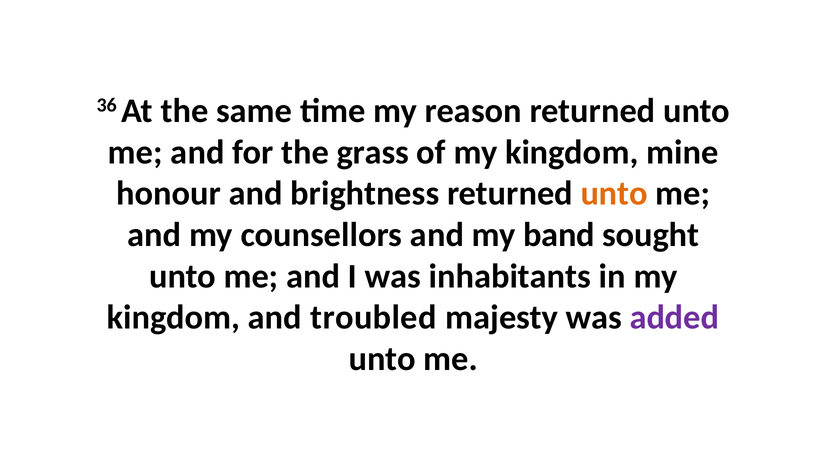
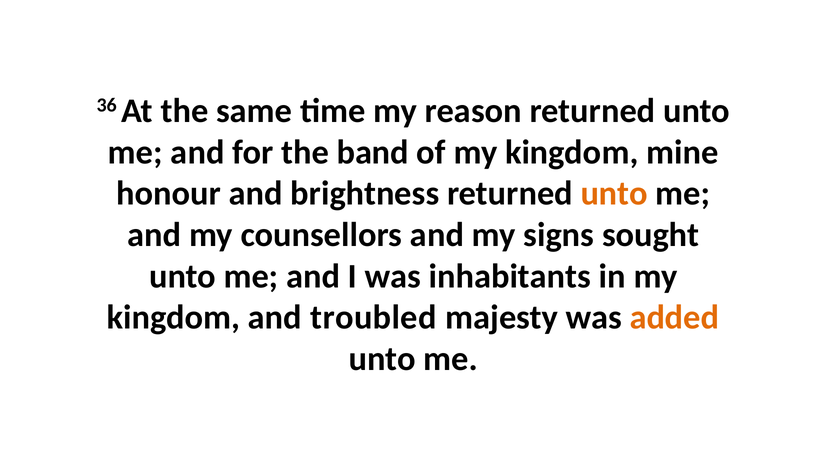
grass: grass -> band (373, 152)
band: band -> signs (559, 235)
added colour: purple -> orange (674, 318)
